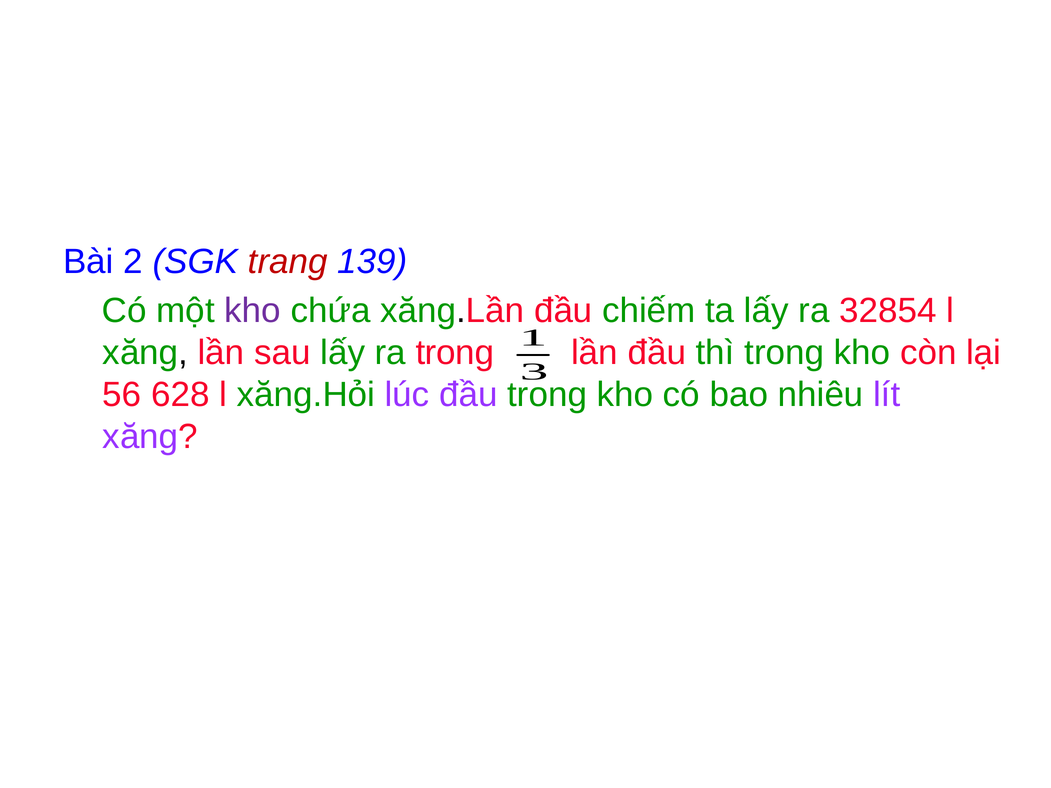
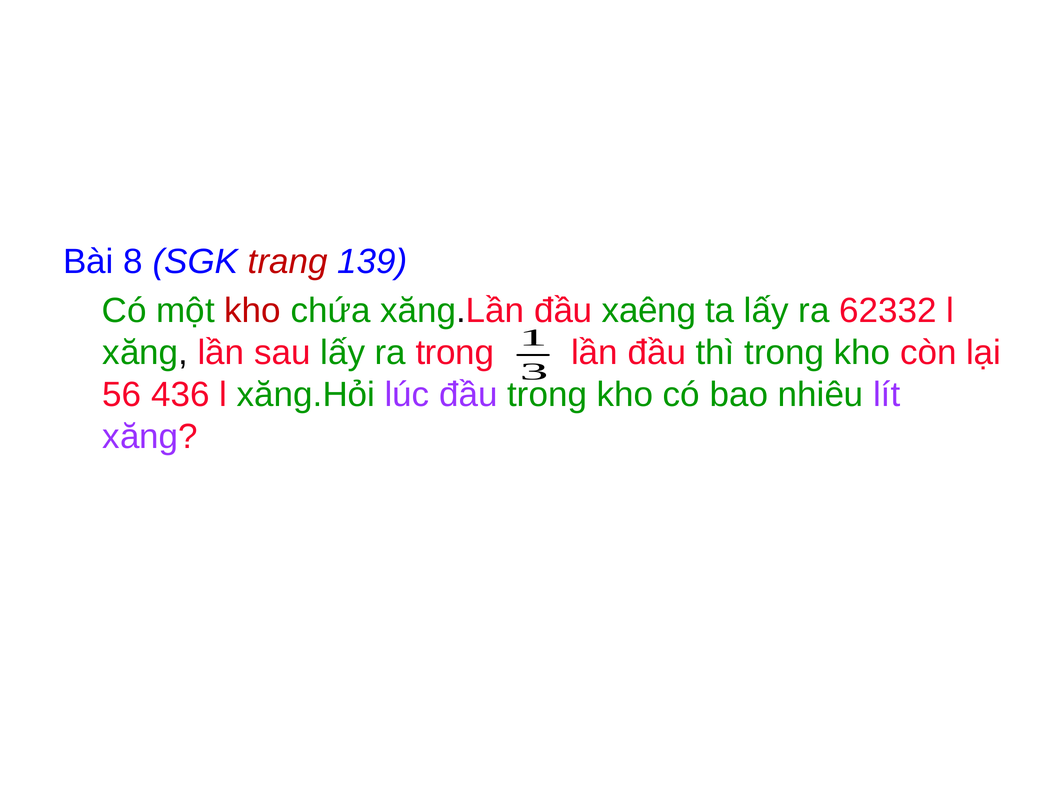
2: 2 -> 8 (133, 262)
kho colour: purple -> red (253, 311)
chiếm: chiếm -> xaêng (649, 311)
32854: 32854 -> 62332 (888, 311)
628: 628 -> 436 (180, 395)
